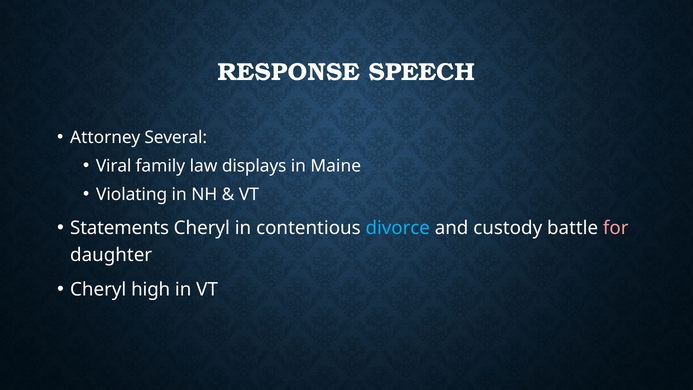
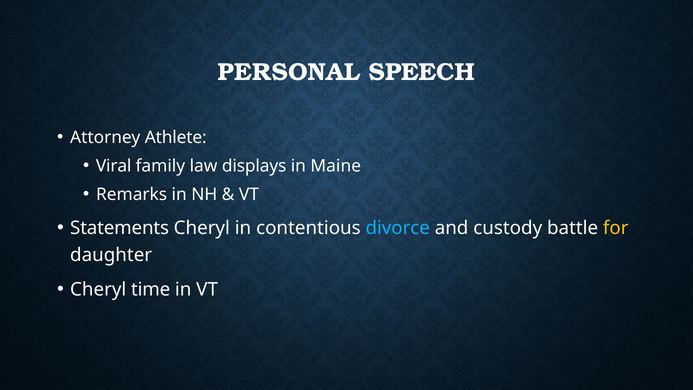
RESPONSE: RESPONSE -> PERSONAL (289, 72)
Several: Several -> Athlete (176, 137)
Violating: Violating -> Remarks (132, 195)
for colour: pink -> yellow (616, 228)
high: high -> time (151, 289)
